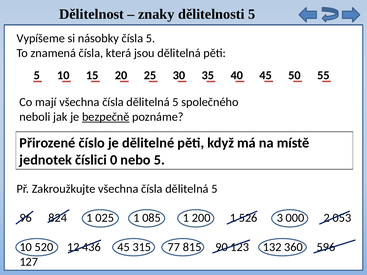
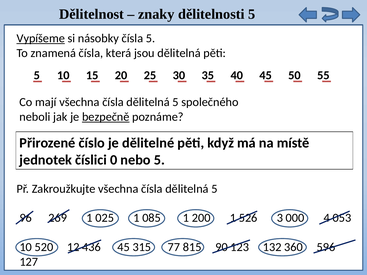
Vypíšeme underline: none -> present (41, 38)
824: 824 -> 269 (58, 218)
2: 2 -> 4 (327, 218)
